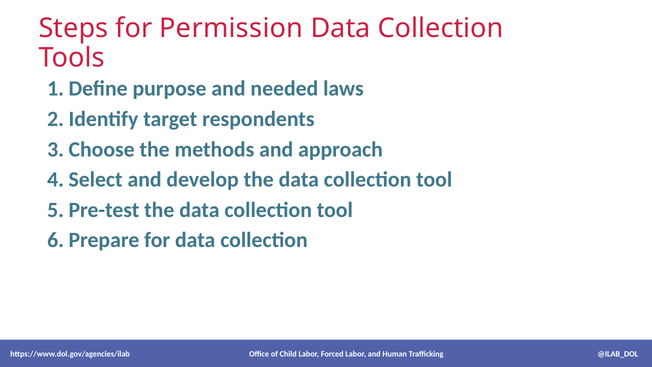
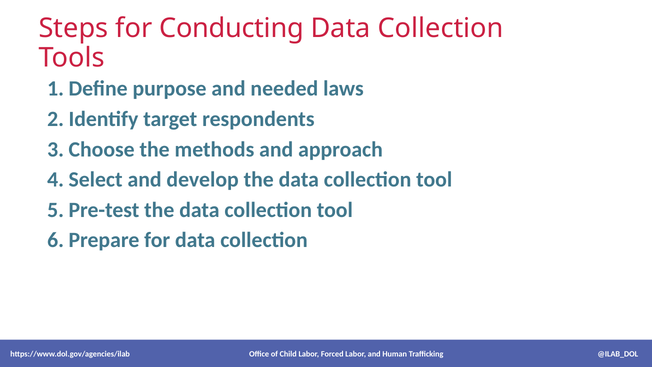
Permission: Permission -> Conducting (232, 28)
